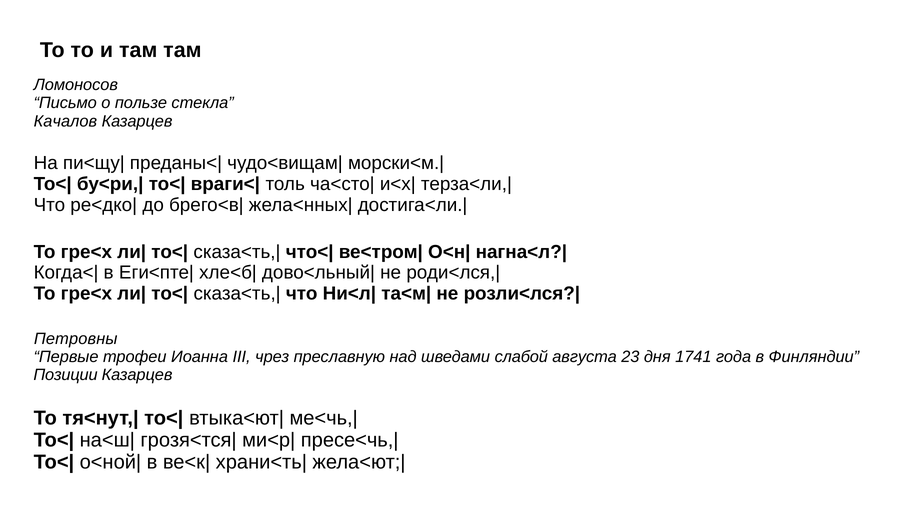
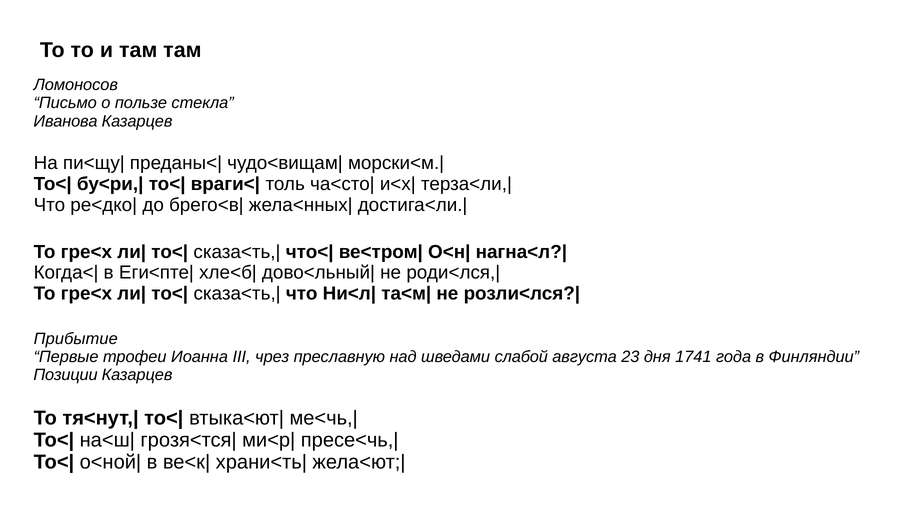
Качалов: Качалов -> Иванова (66, 121)
Петровны: Петровны -> Прибытие (76, 339)
